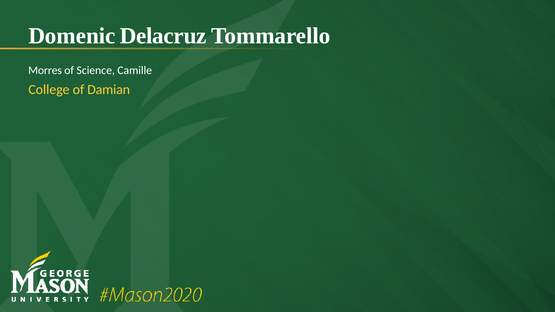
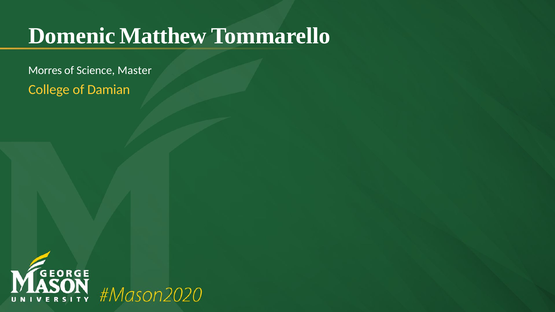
Delacruz: Delacruz -> Matthew (163, 36)
Camille: Camille -> Master (135, 70)
